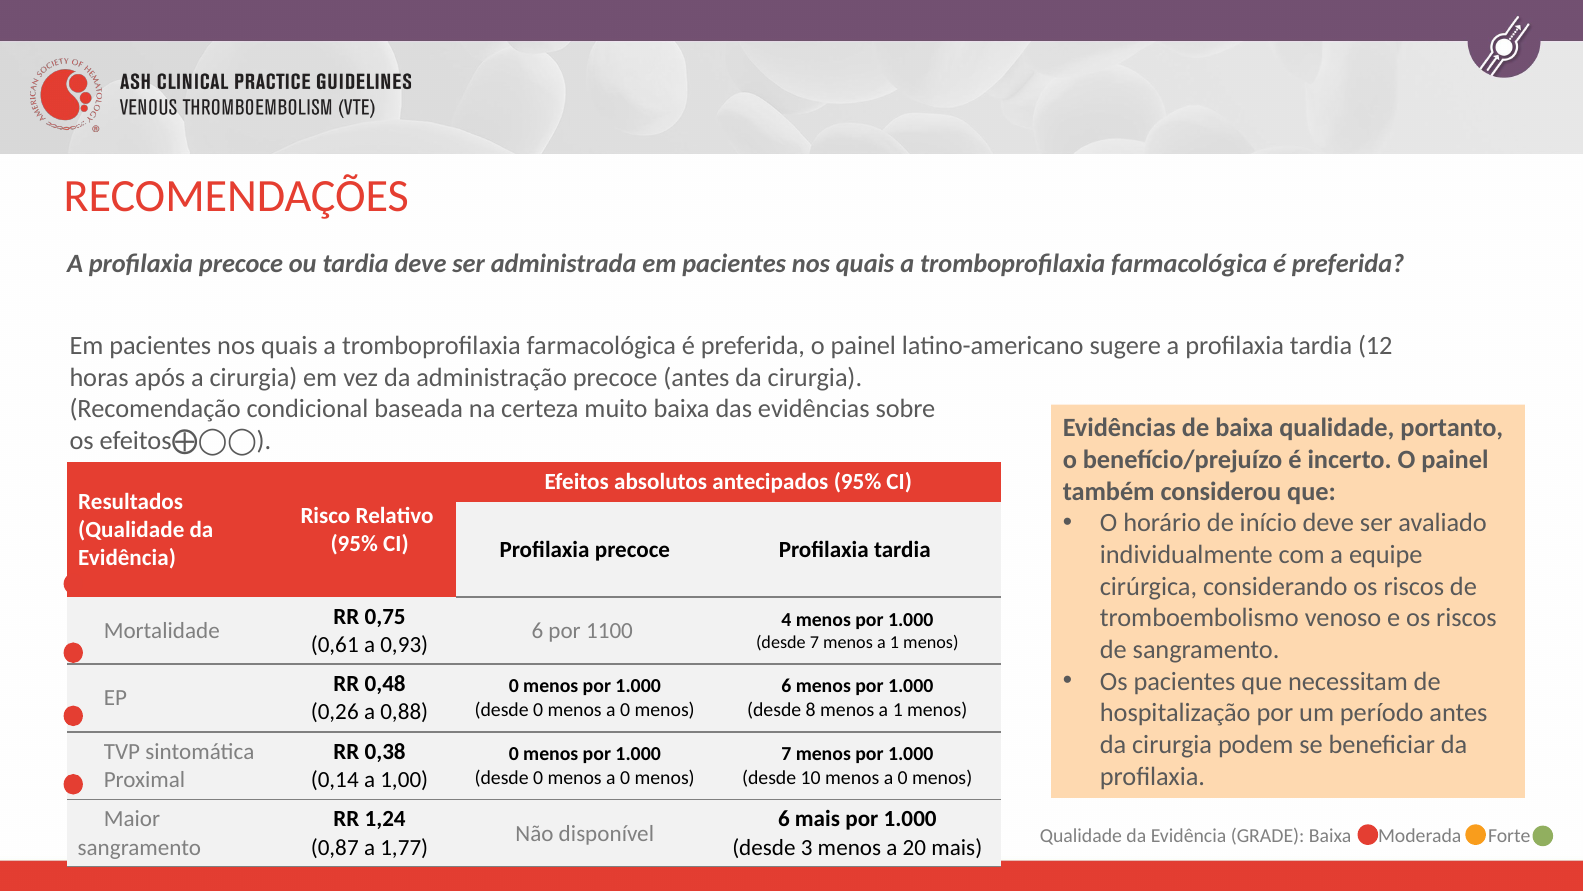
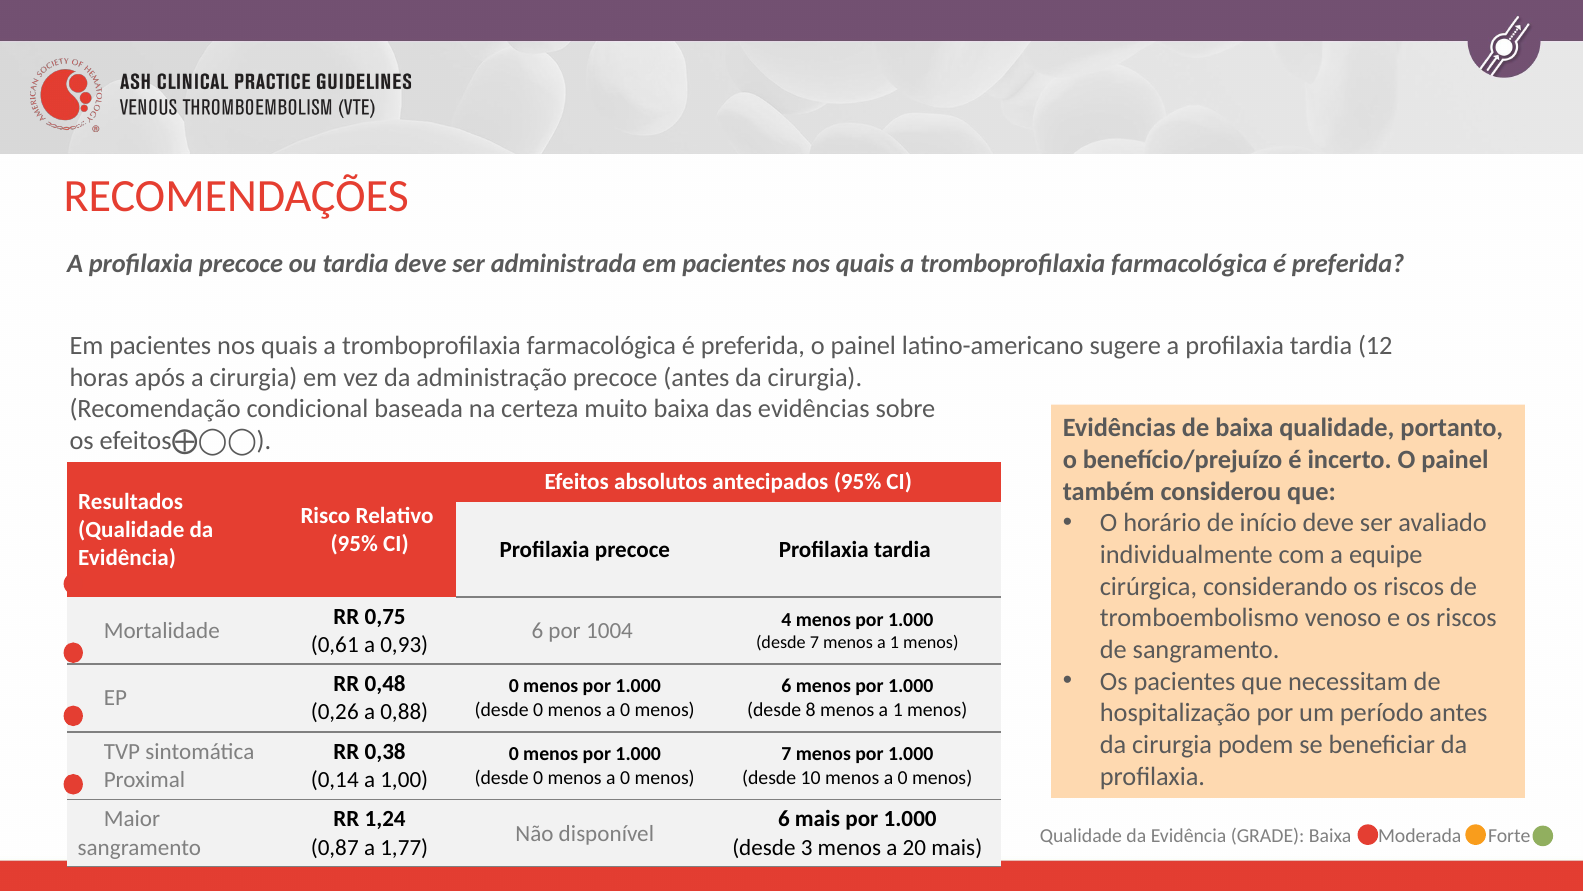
1100: 1100 -> 1004 (609, 631)
